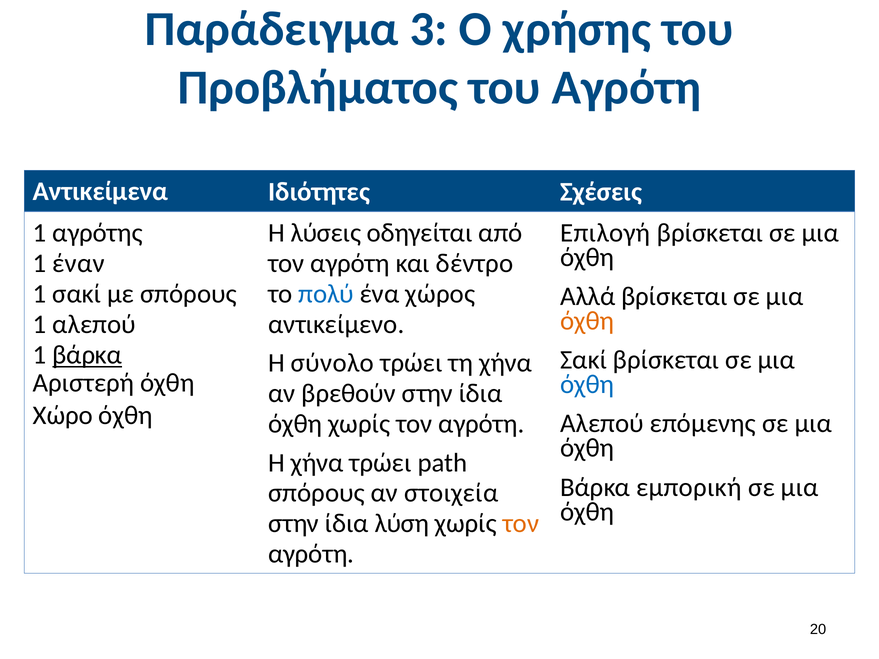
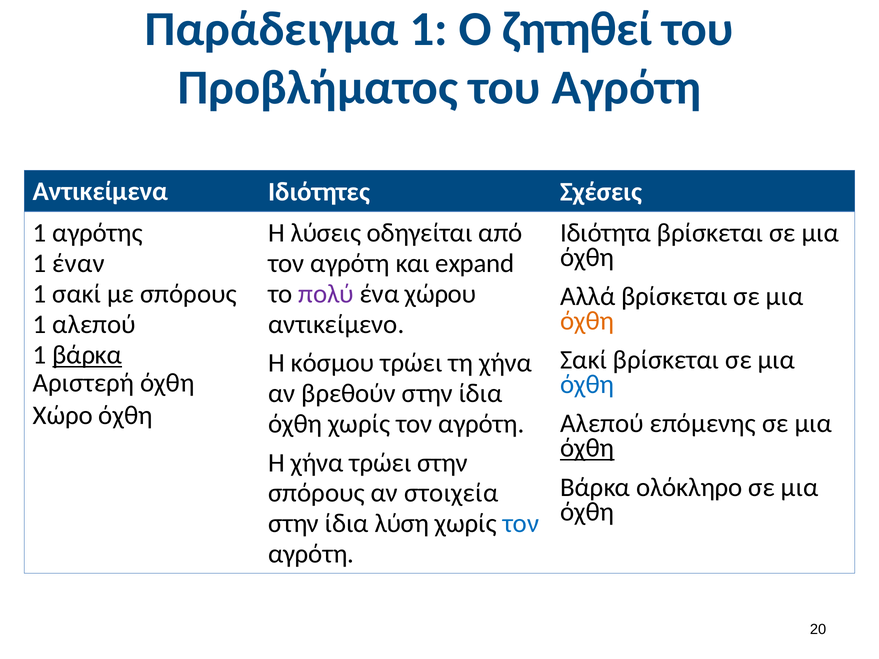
Παράδειγμα 3: 3 -> 1 (429, 29)
χρήσης: χρήσης -> ζητηθεί (577, 29)
Επιλογή: Επιλογή -> Ιδιότητα (606, 233)
δέντρο: δέντρο -> expand (475, 264)
πολύ colour: blue -> purple (326, 294)
χώρος: χώρος -> χώρου (441, 294)
σύνολο: σύνολο -> κόσμου (333, 363)
όχθη underline: none -> present (587, 448)
τρώει path: path -> στην (443, 463)
εμπορική: εμπορική -> ολόκληρο (689, 487)
τον colour: orange -> blue (521, 524)
